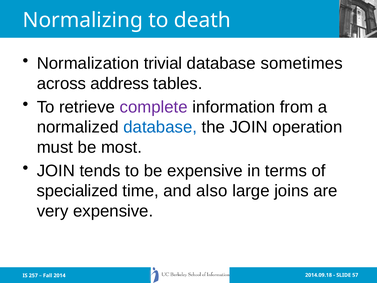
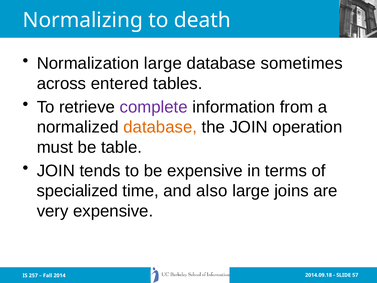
Normalization trivial: trivial -> large (163, 63)
address: address -> entered (120, 83)
database colour: blue -> orange (160, 127)
most: most -> table (122, 147)
